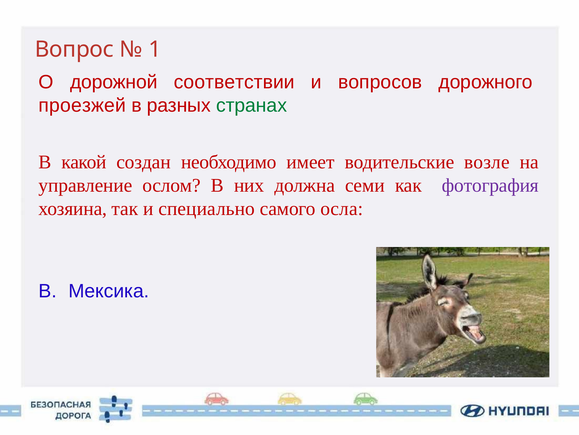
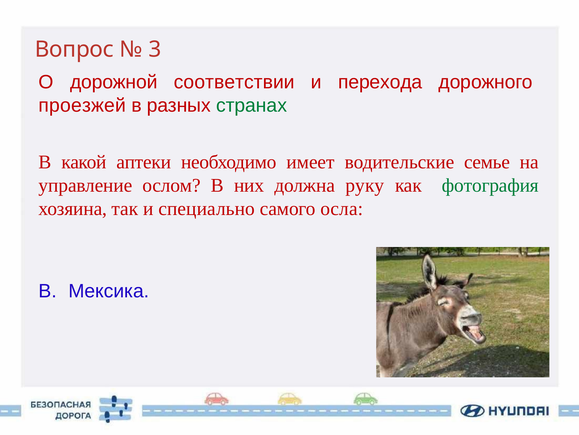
1: 1 -> 3 (155, 49)
вопросов: вопросов -> перехода (380, 82)
создан: создан -> аптеки (144, 162)
возле: возле -> семье (487, 162)
семи: семи -> руку (365, 185)
фотография colour: purple -> green (490, 185)
